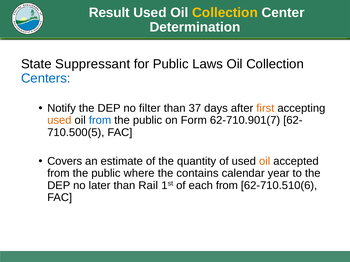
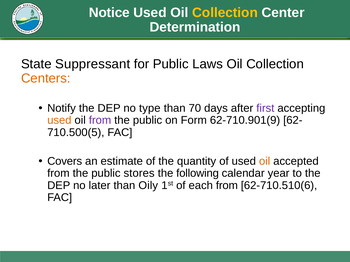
Result: Result -> Notice (109, 13)
Centers colour: blue -> orange (46, 78)
filter: filter -> type (150, 108)
37: 37 -> 70 (195, 108)
first colour: orange -> purple (265, 108)
from colour: blue -> purple (100, 121)
62-710.901(7: 62-710.901(7 -> 62-710.901(9 (245, 121)
where: where -> stores (139, 174)
contains: contains -> following (198, 174)
Rail: Rail -> Oily (148, 186)
